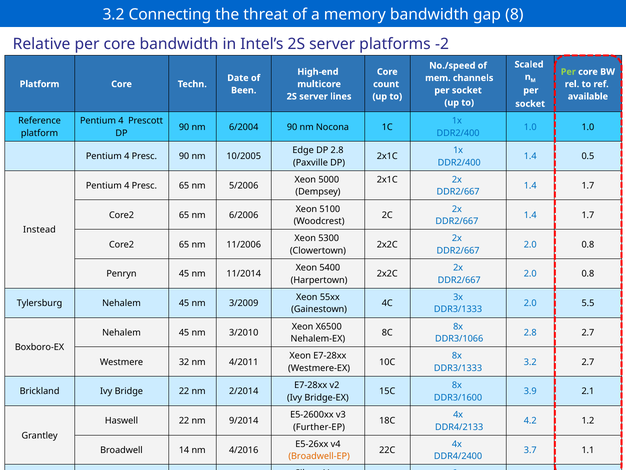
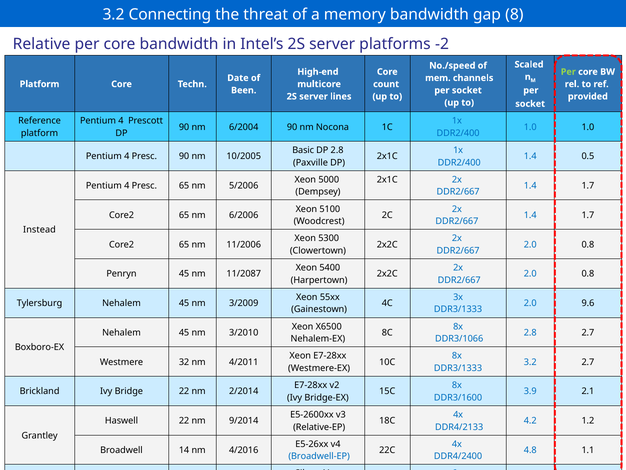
available: available -> provided (588, 96)
Edge: Edge -> Basic (303, 150)
11/2014: 11/2014 -> 11/2087 (244, 274)
5.5: 5.5 -> 9.6 (588, 303)
Further-EP: Further-EP -> Relative-EP (319, 427)
3.7: 3.7 -> 4.8 (530, 450)
Broadwell-EP colour: orange -> blue (319, 456)
